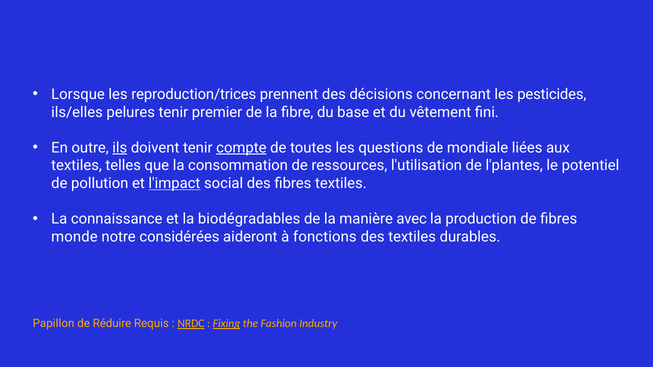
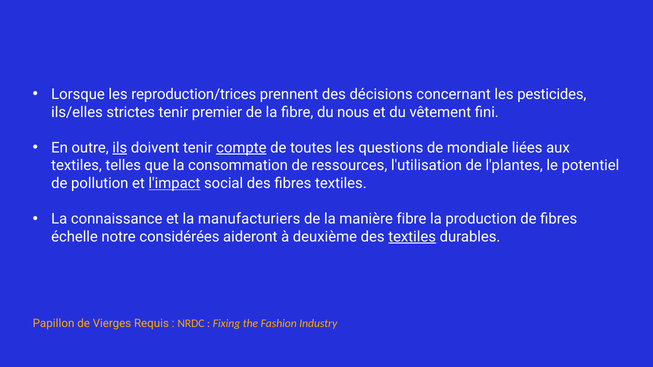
pelures: pelures -> strictes (131, 112)
base: base -> nous (353, 112)
biodégradables: biodégradables -> manufacturiers (249, 219)
manière avec: avec -> fibre (412, 219)
monde: monde -> échelle (75, 237)
fonctions: fonctions -> deuxième (325, 237)
textiles underline: none -> present (412, 237)
Réduire: Réduire -> Vierges (112, 324)
NRDC underline: present -> none (191, 324)
Fixing underline: present -> none (226, 324)
